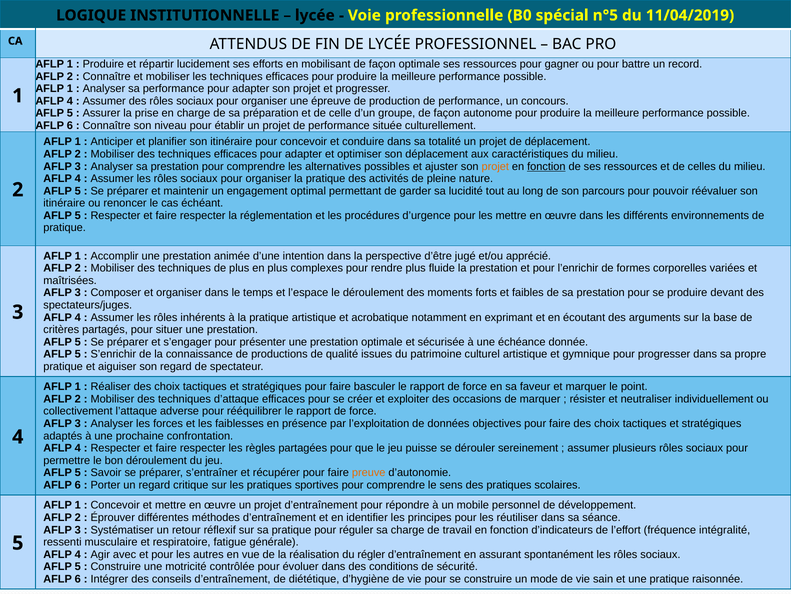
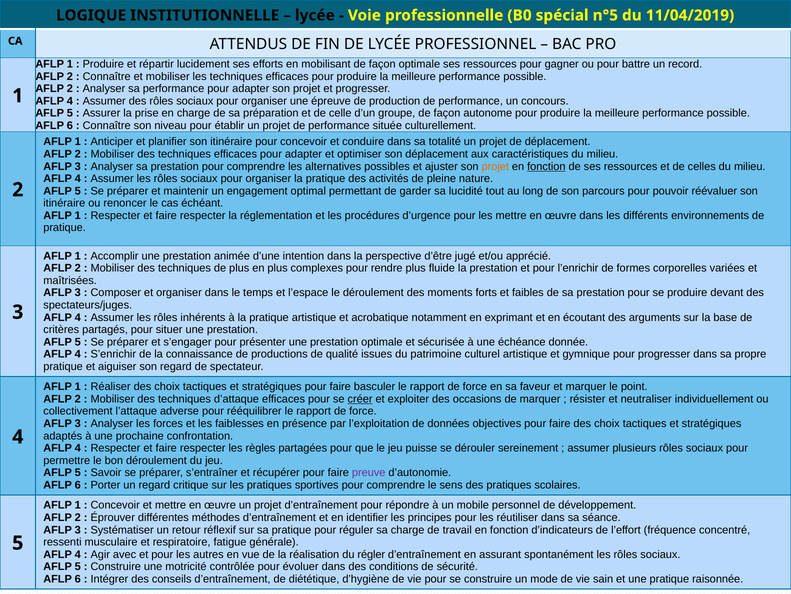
1: 1 -> 2 (70, 89)
5: 5 -> 1 (78, 215)
5: 5 -> 4 (78, 354)
créer underline: none -> present (360, 399)
preuve colour: orange -> purple (369, 472)
intégralité: intégralité -> concentré (725, 529)
